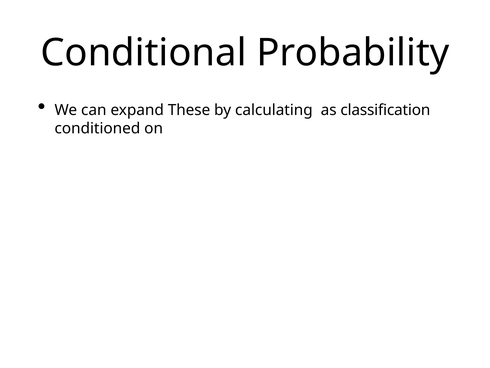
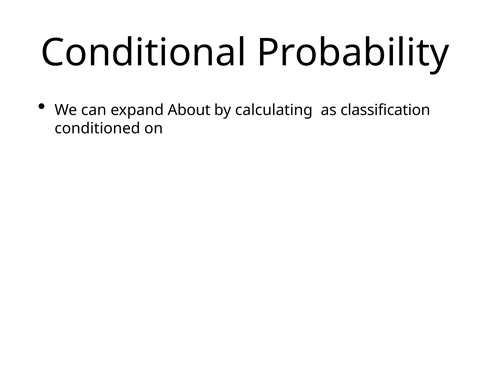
These: These -> About (189, 110)
